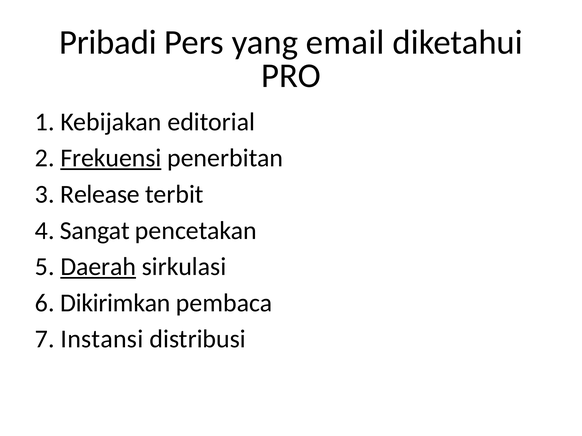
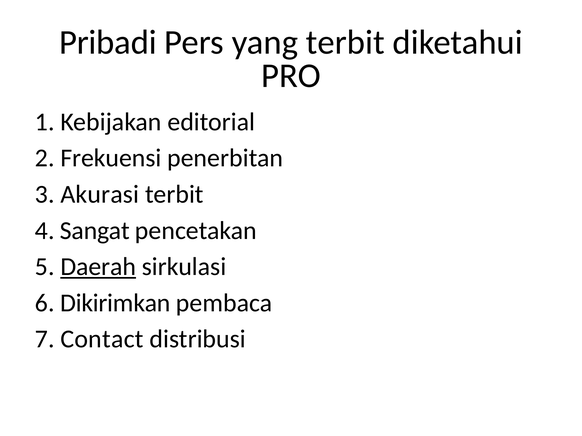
yang email: email -> terbit (345, 42)
Frekuensi underline: present -> none (111, 158)
Release: Release -> Akurasi (100, 195)
Instansi: Instansi -> Contact (102, 339)
